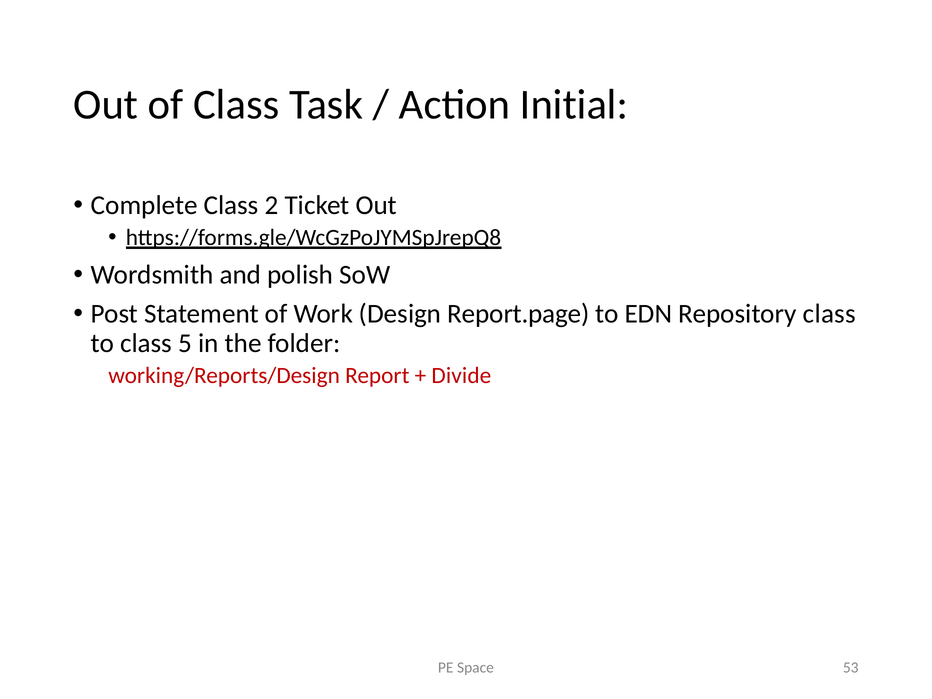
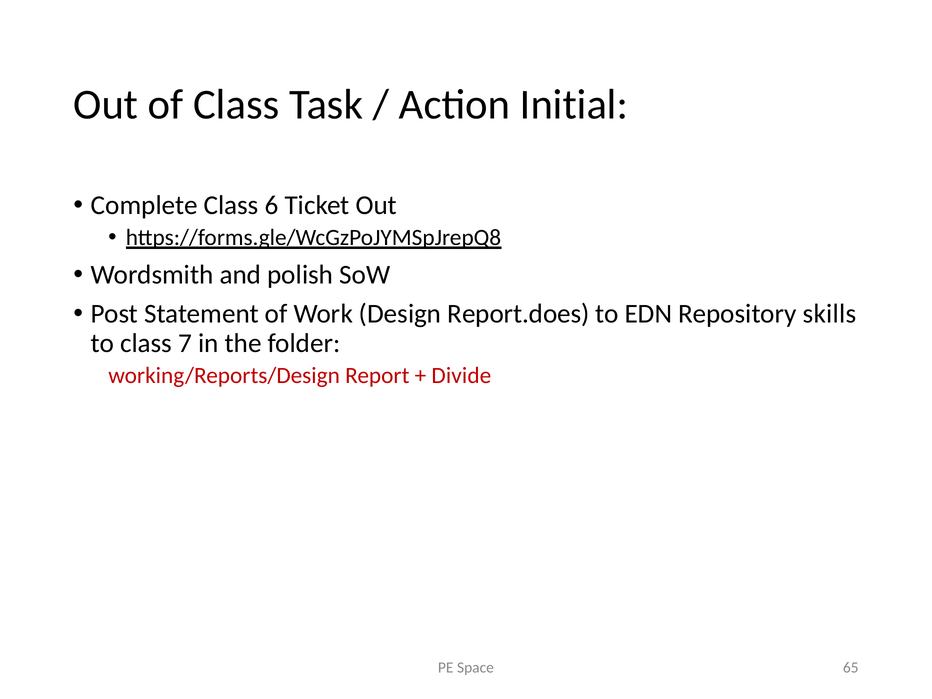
2: 2 -> 6 (272, 205)
Report.page: Report.page -> Report.does (518, 314)
Repository class: class -> skills (829, 314)
5: 5 -> 7 (185, 343)
53: 53 -> 65 (851, 667)
